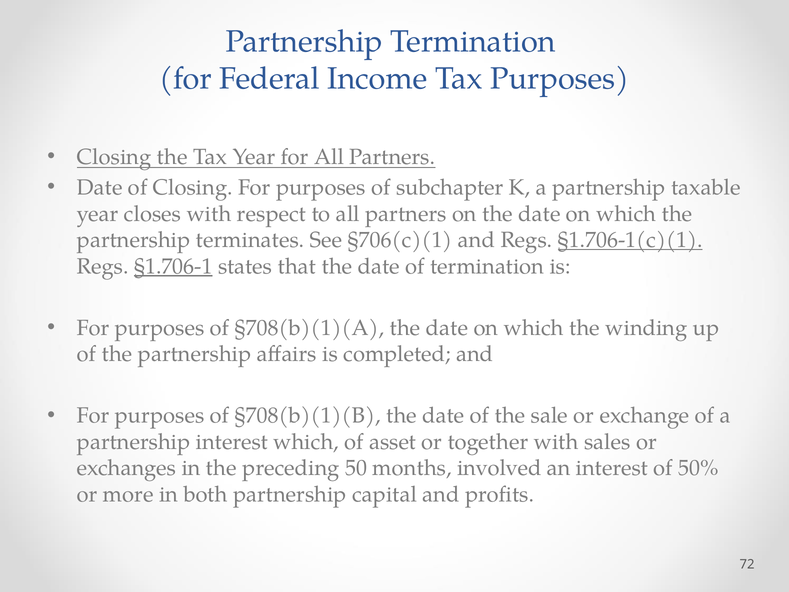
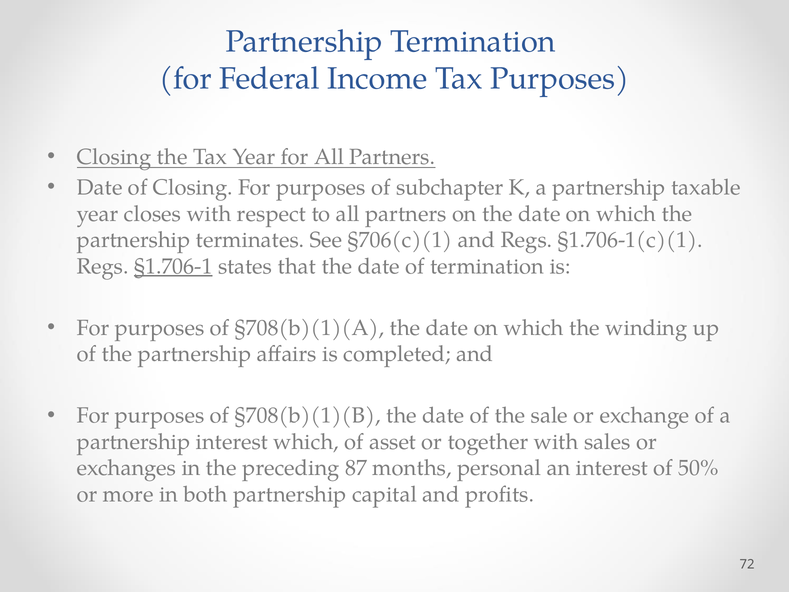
§1.706-1(c)(1 underline: present -> none (630, 240)
50: 50 -> 87 (356, 468)
involved: involved -> personal (499, 468)
